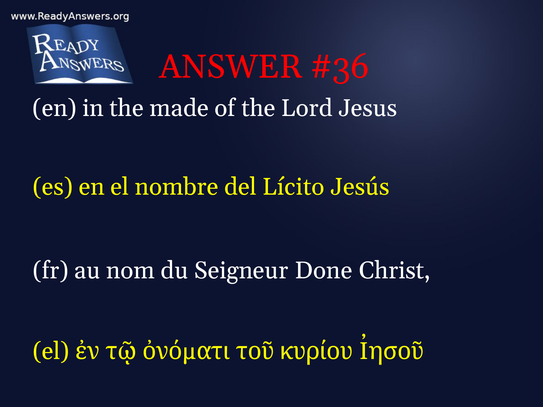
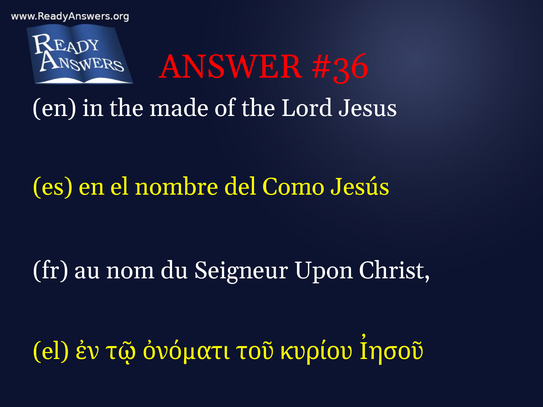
Lícito: Lícito -> Como (294, 187)
Done: Done -> Upon (324, 271)
